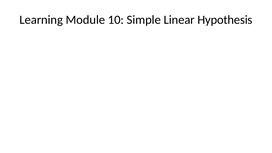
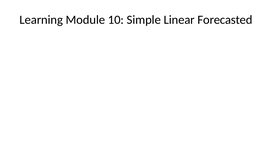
Hypothesis: Hypothesis -> Forecasted (225, 20)
